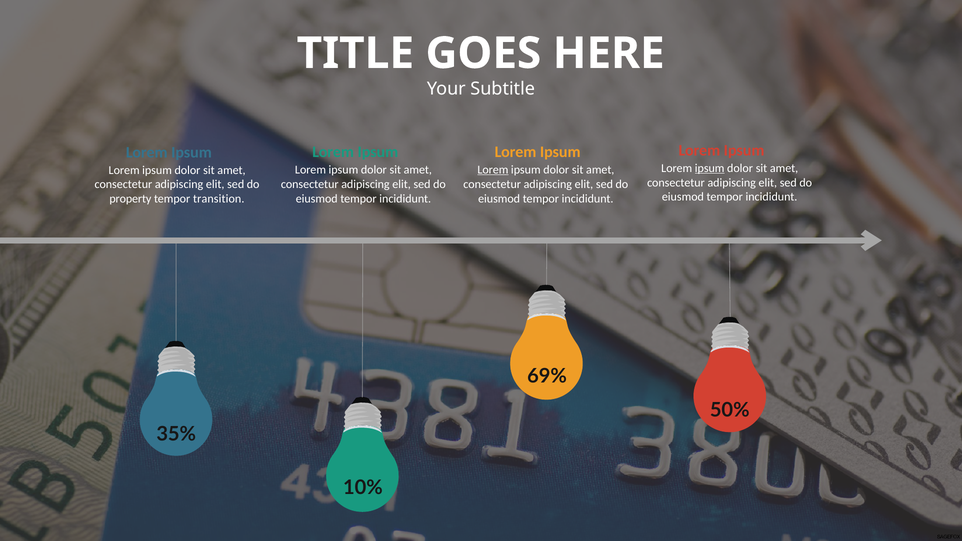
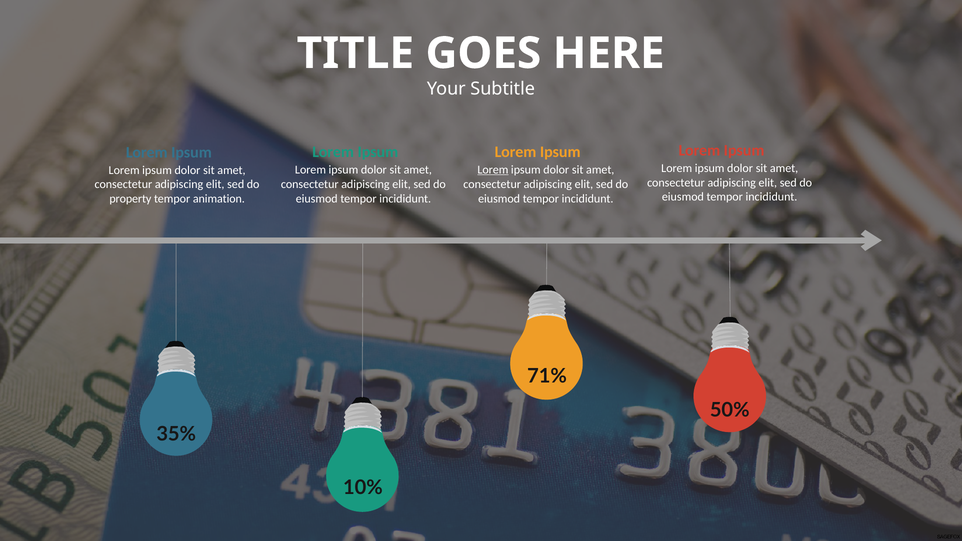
ipsum underline: present -> none (710, 168)
transition: transition -> animation (219, 199)
69%: 69% -> 71% (547, 376)
